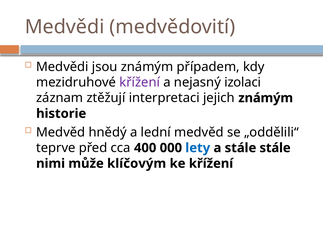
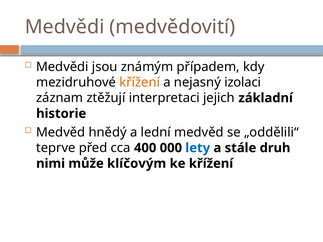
křížení colour: purple -> orange (140, 82)
jejich známým: známým -> základní (266, 98)
stále stále: stále -> druh (275, 148)
